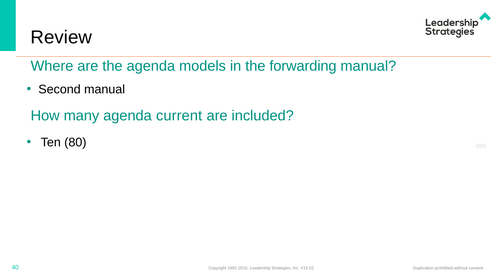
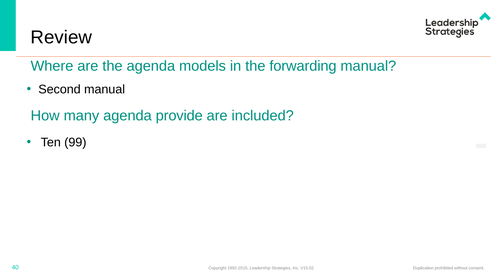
current: current -> provide (179, 116)
80: 80 -> 99 (75, 143)
